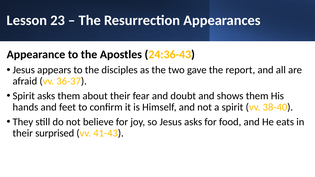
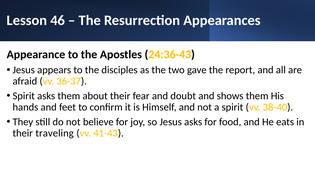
23: 23 -> 46 (58, 20)
surprised: surprised -> traveling (55, 133)
